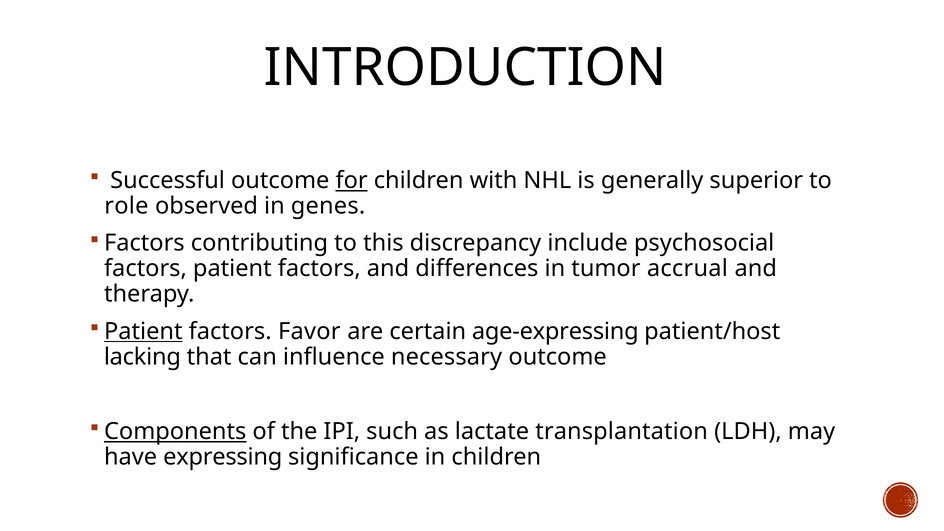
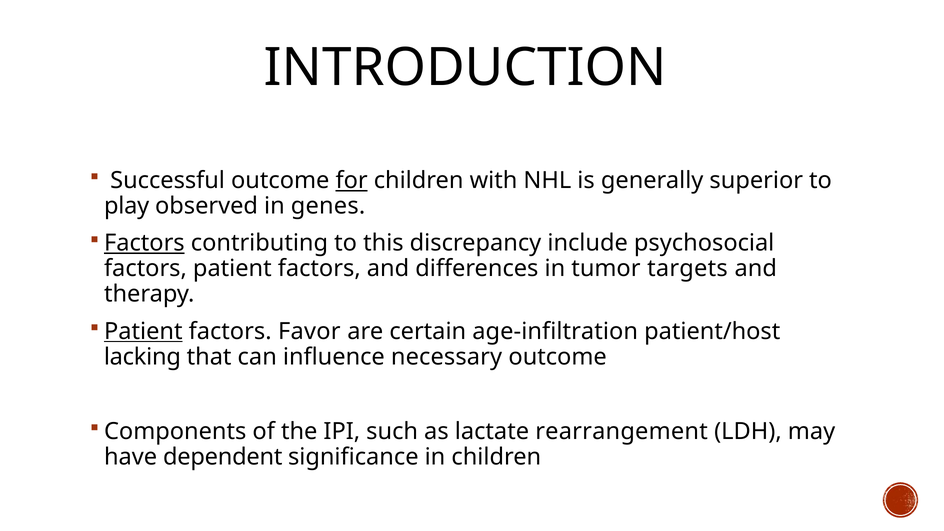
role: role -> play (127, 206)
Factors underline: none -> present (144, 243)
accrual: accrual -> targets (687, 269)
age-expressing: age-expressing -> age-infiltration (555, 331)
Components underline: present -> none (175, 431)
transplantation: transplantation -> rearrangement (622, 431)
expressing: expressing -> dependent (223, 457)
